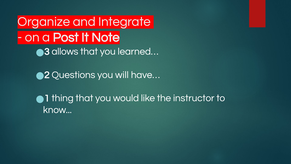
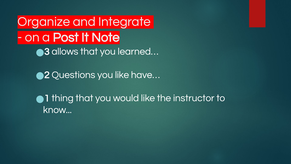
you will: will -> like (122, 75)
